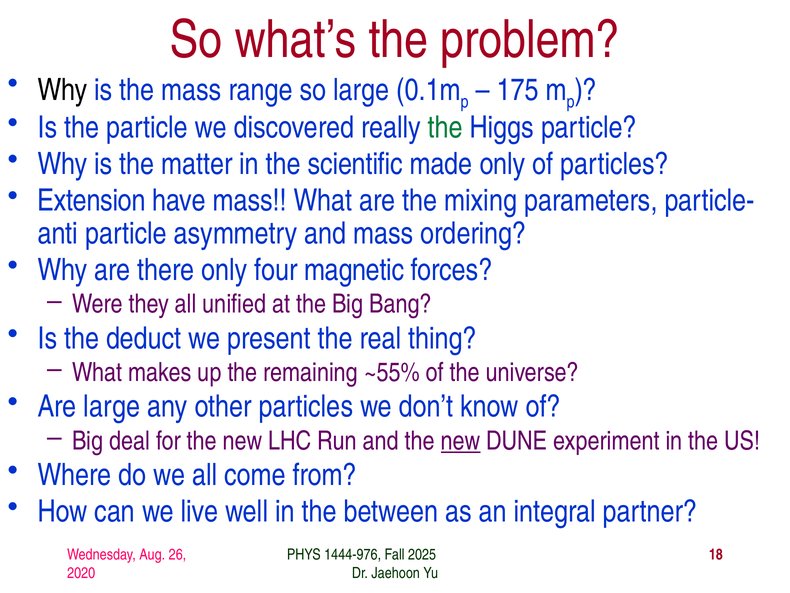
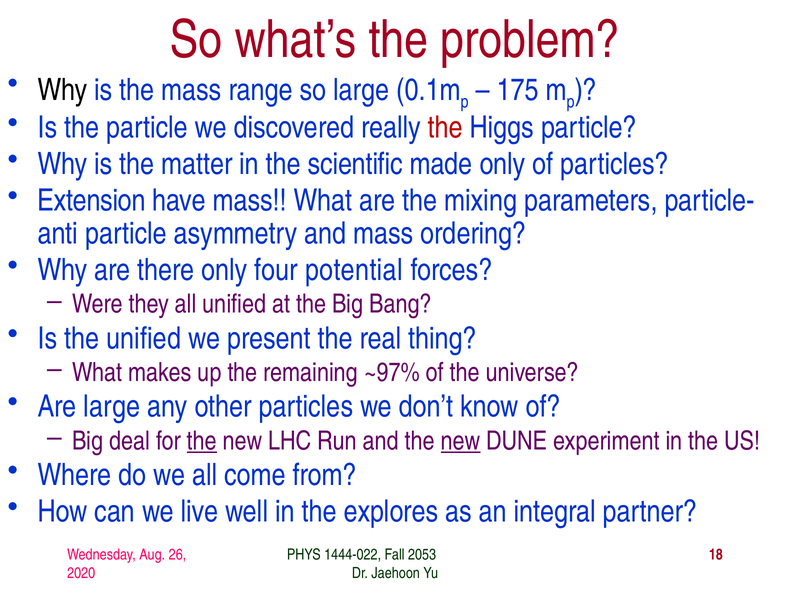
the colour: green -> red (445, 127)
magnetic: magnetic -> potential (354, 270)
the deduct: deduct -> unified (144, 338)
~55%: ~55% -> ~97% (392, 372)
the underline: none -> present (202, 440)
between: between -> explores (391, 511)
1444-976: 1444-976 -> 1444-022 (353, 554)
2025: 2025 -> 2053 (422, 554)
